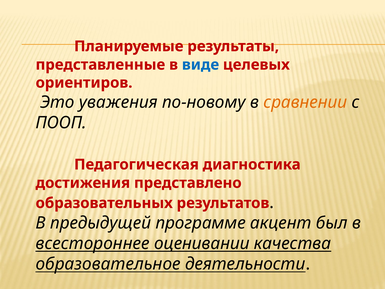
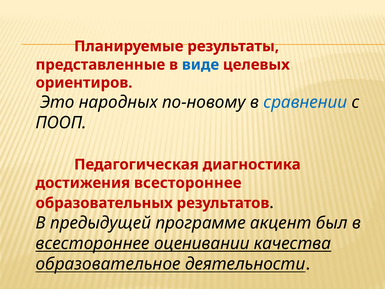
уважения: уважения -> народных (118, 102)
сравнении colour: orange -> blue (305, 102)
достижения представлено: представлено -> всестороннее (188, 183)
